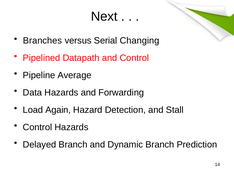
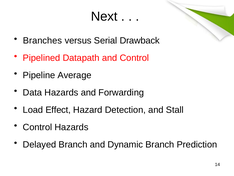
Changing: Changing -> Drawback (140, 40)
Again: Again -> Effect (58, 110)
